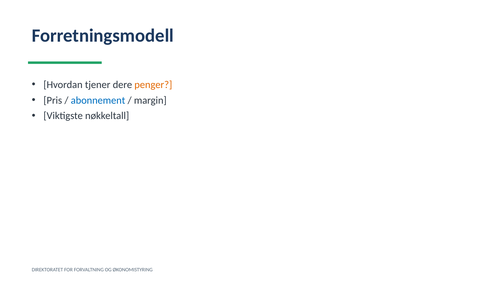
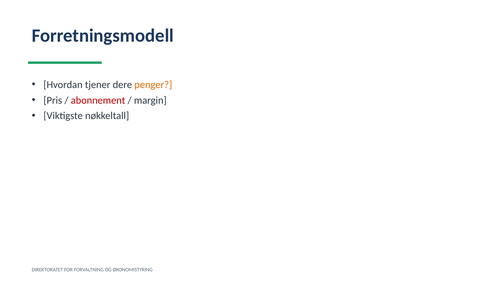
abonnement colour: blue -> red (98, 100)
